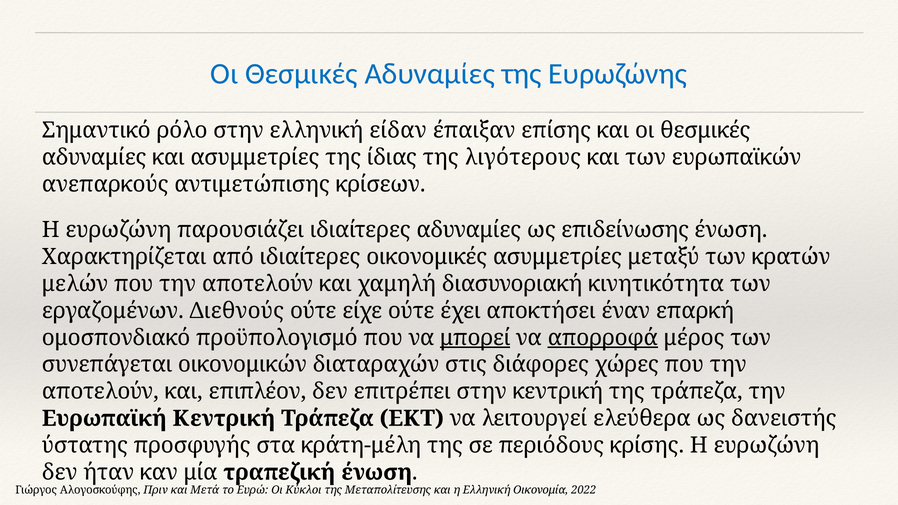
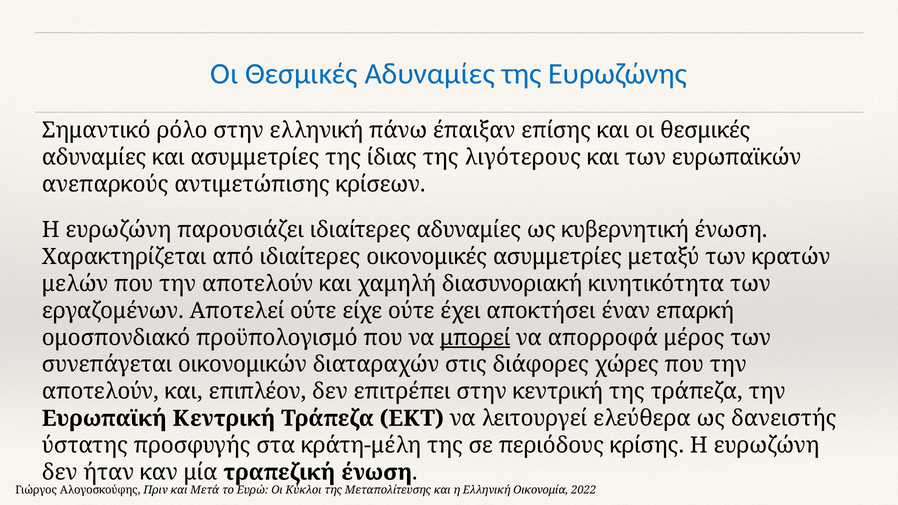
είδαν: είδαν -> πάνω (398, 130)
επιδείνωσης: επιδείνωσης -> κυβερνητική (625, 230)
Διεθνούς: Διεθνούς -> Αποτελεί (237, 311)
απορροφά underline: present -> none (603, 338)
